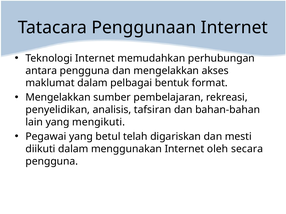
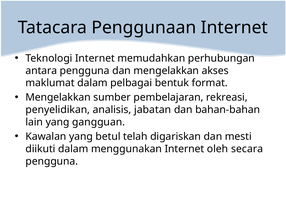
tafsiran: tafsiran -> jabatan (153, 110)
mengikuti: mengikuti -> gangguan (99, 122)
Pegawai: Pegawai -> Kawalan (46, 137)
